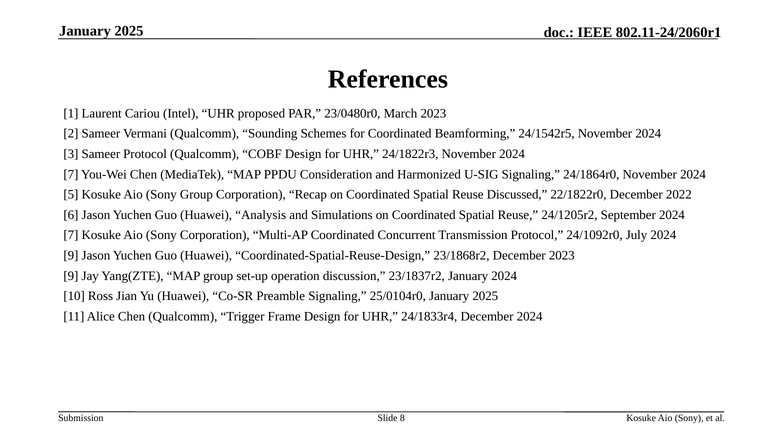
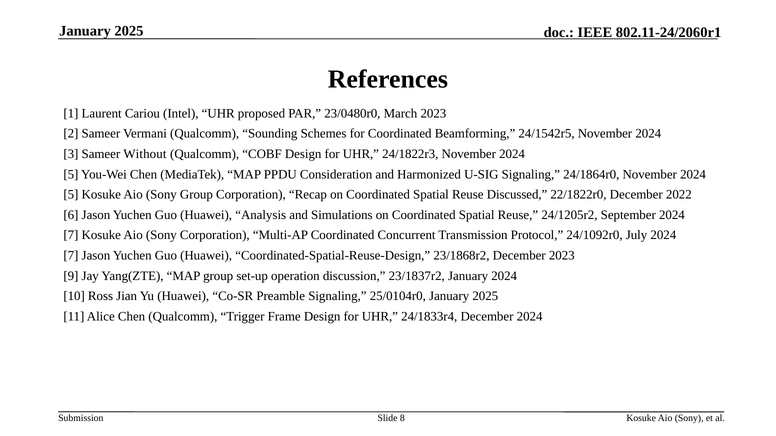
Sameer Protocol: Protocol -> Without (145, 154)
7: 7 -> 5 (71, 174)
9: 9 -> 7 (71, 256)
